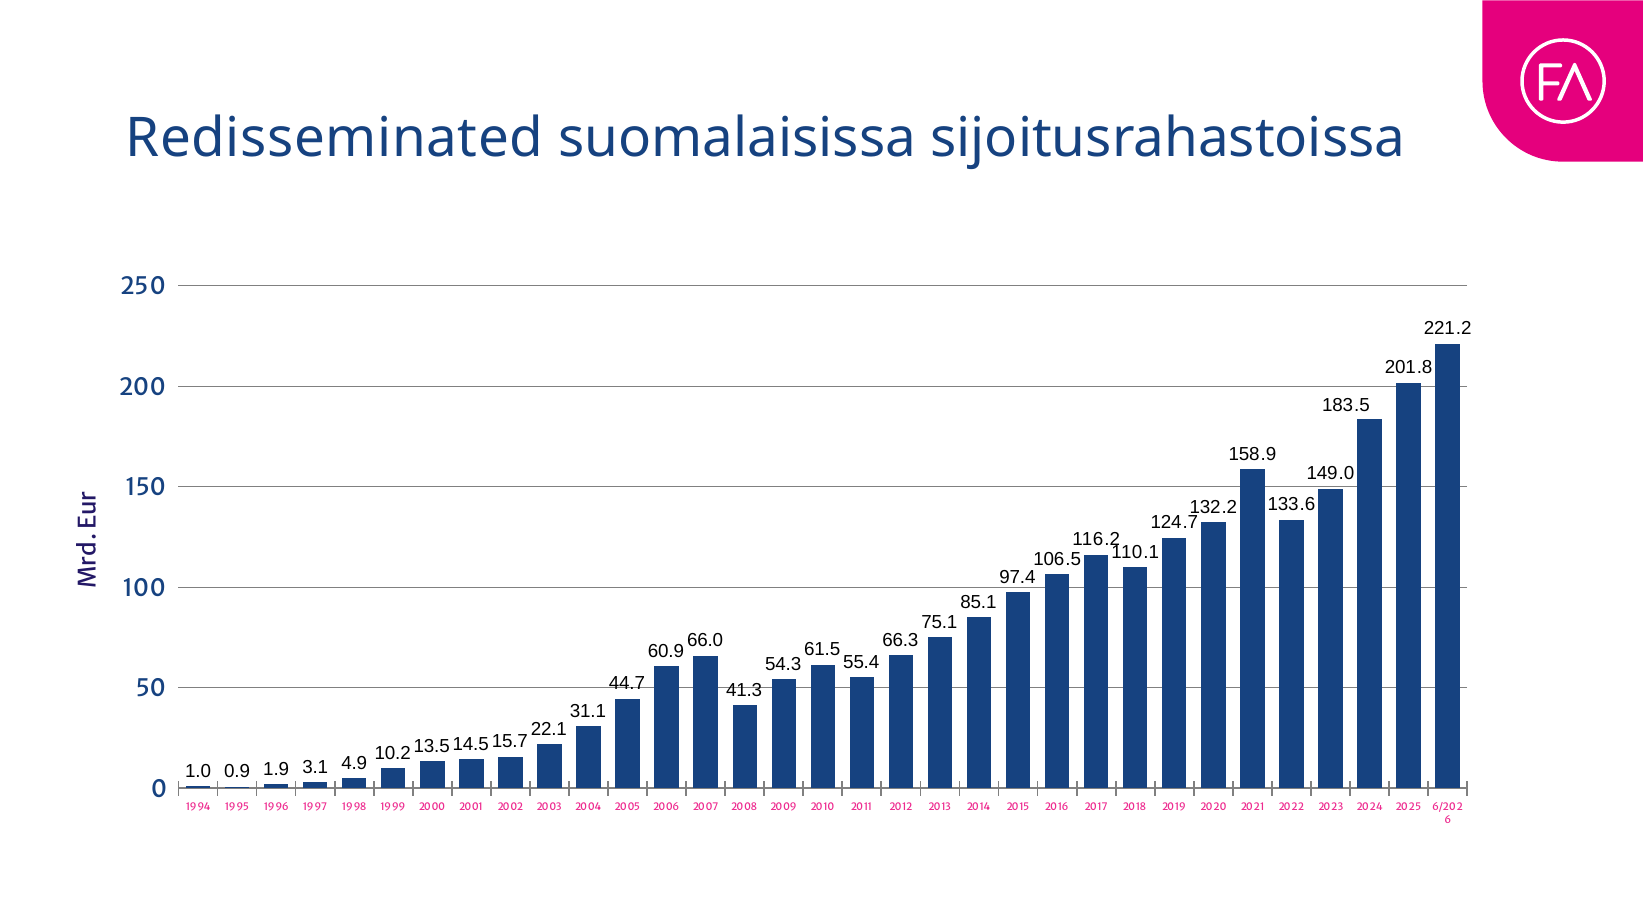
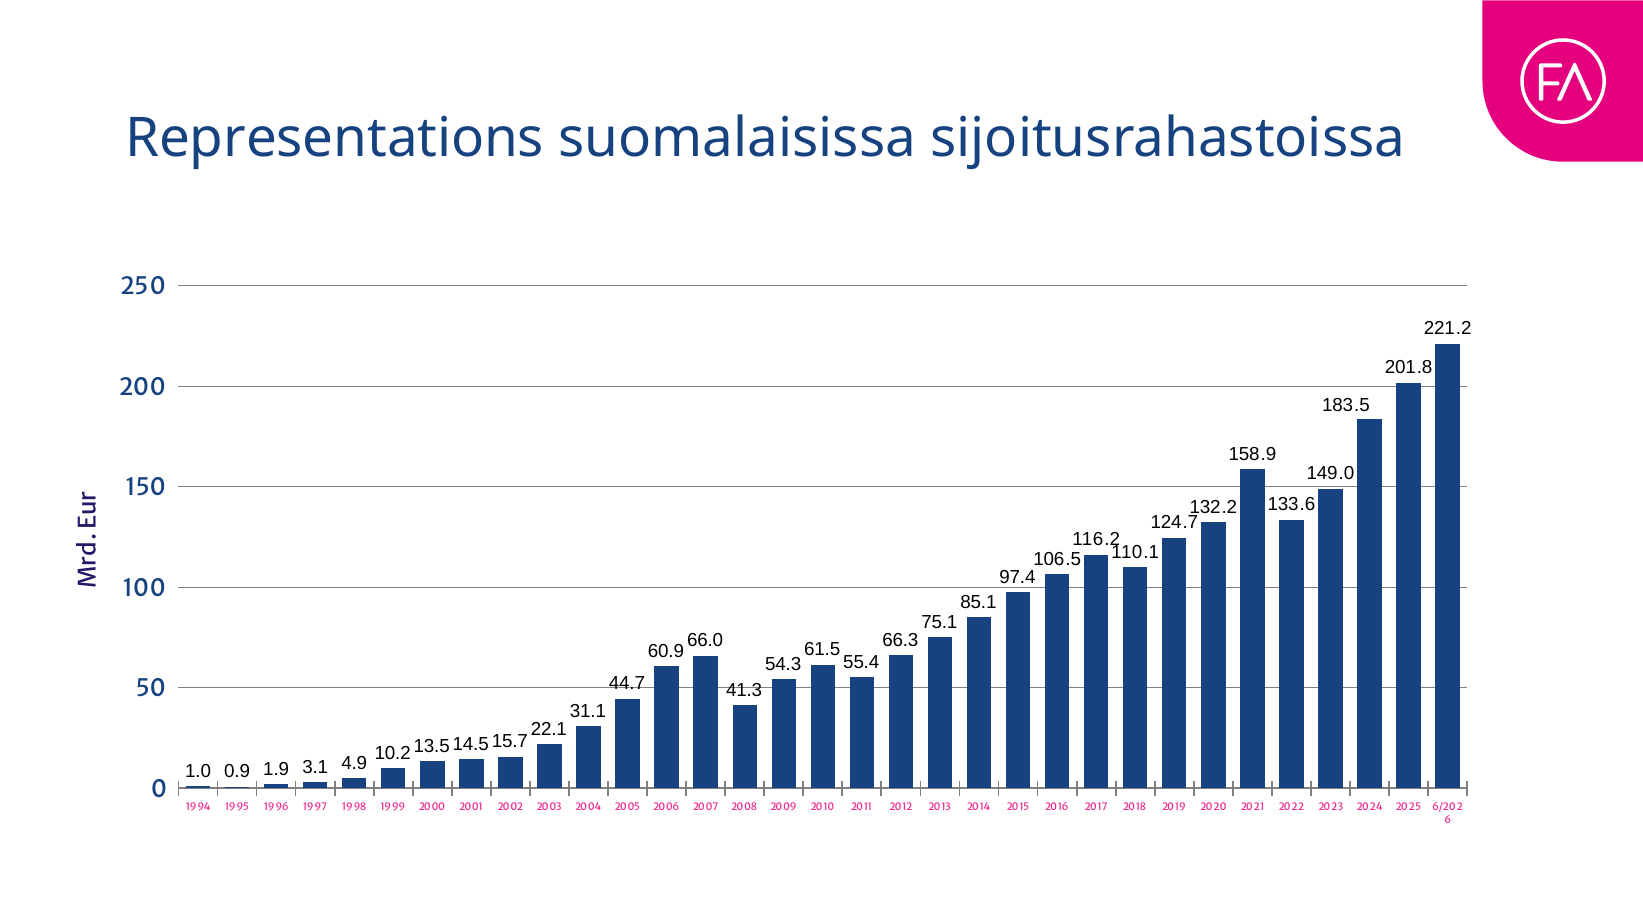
Redisseminated: Redisseminated -> Representations (335, 138)
